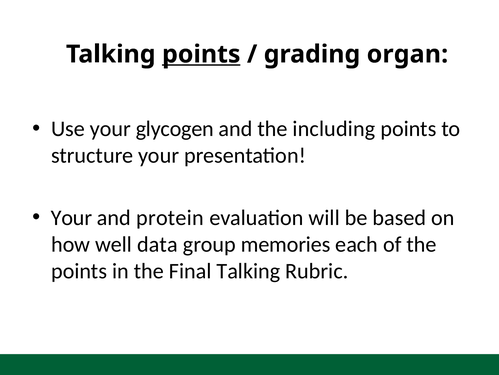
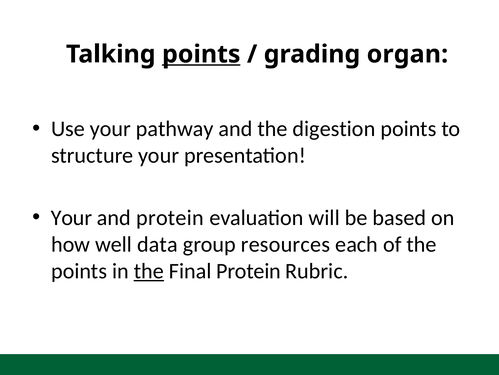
glycogen: glycogen -> pathway (175, 129)
including: including -> digestion (334, 129)
memories: memories -> resources (285, 244)
the underline: none -> present (149, 271)
Final Talking: Talking -> Protein (249, 271)
